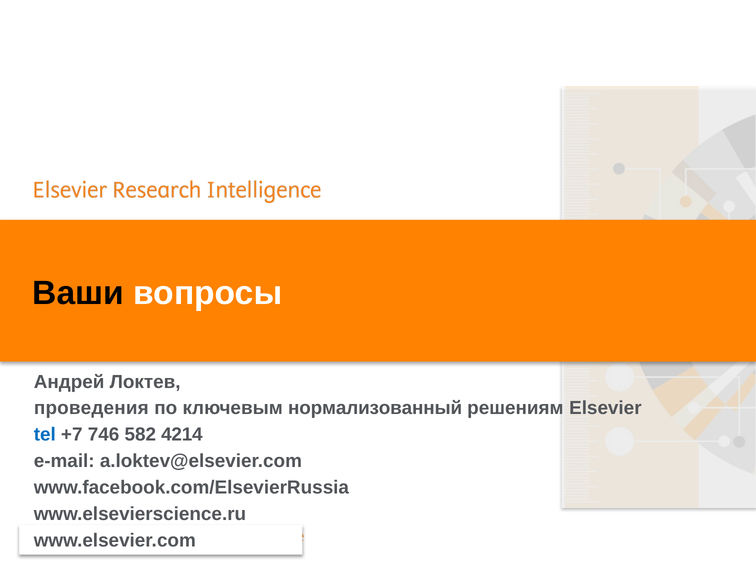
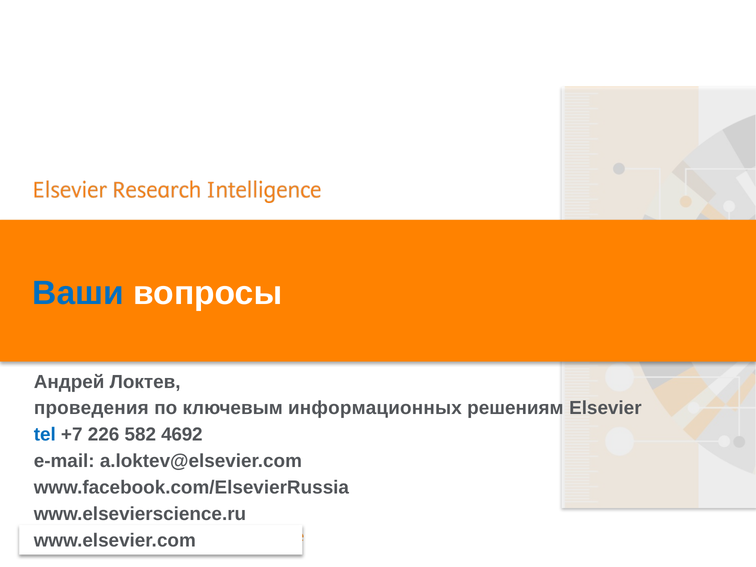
Ваши colour: black -> blue (78, 293)
нормализованный: нормализованный -> информационных (375, 408)
746: 746 -> 226 (104, 435)
4214: 4214 -> 4692 (182, 435)
